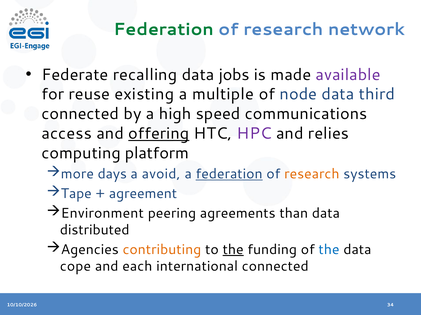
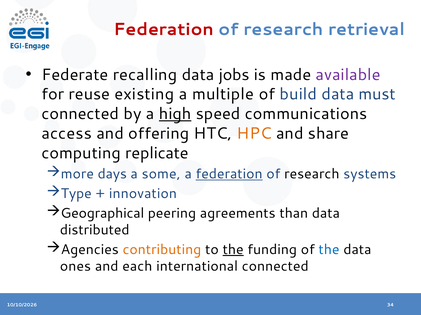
Federation colour: green -> red (164, 29)
network: network -> retrieval (367, 29)
node: node -> build (298, 94)
third: third -> must (377, 94)
high underline: none -> present (175, 114)
offering underline: present -> none (159, 134)
HPC colour: purple -> orange (254, 134)
relies: relies -> share (329, 134)
platform: platform -> replicate (157, 153)
avoid: avoid -> some (161, 174)
research colour: orange -> black (312, 174)
Tape: Tape -> Type (76, 194)
agreement: agreement -> innovation (143, 194)
Environment: Environment -> Geographical (102, 214)
cope: cope -> ones (75, 267)
